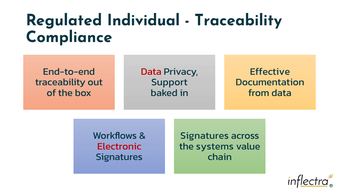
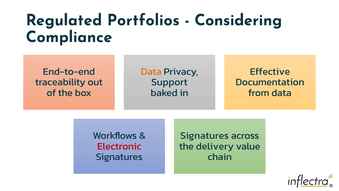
Individual: Individual -> Portfolios (143, 20)
Traceability: Traceability -> Considering (238, 20)
Data colour: red -> orange (151, 71)
systems: systems -> delivery (215, 146)
